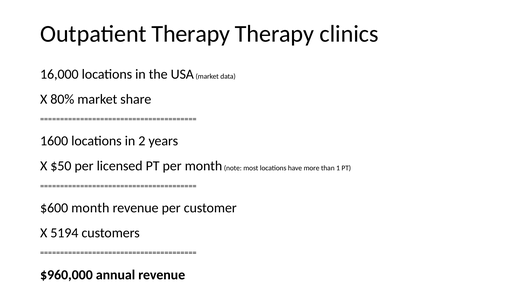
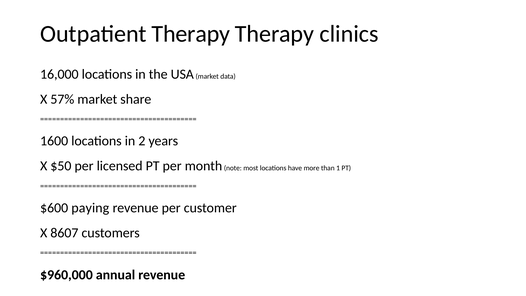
80%: 80% -> 57% (62, 99)
$600 month: month -> paying (90, 208)
5194: 5194 -> 8607 (64, 233)
